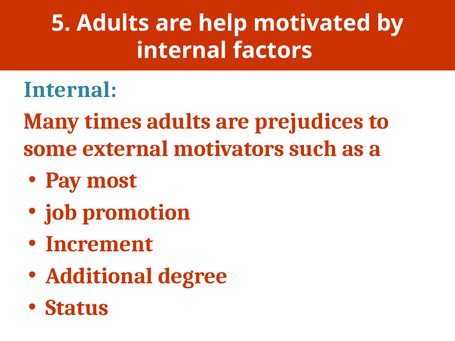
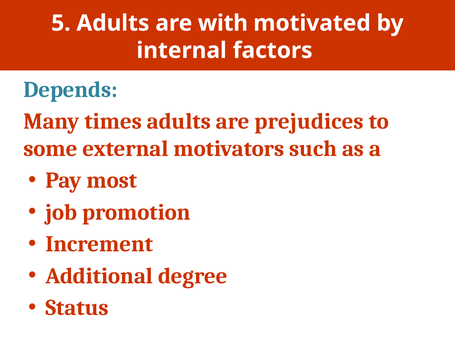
help: help -> with (223, 23)
Internal: Internal -> Depends (70, 90)
